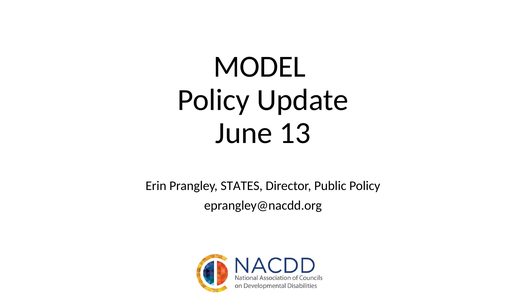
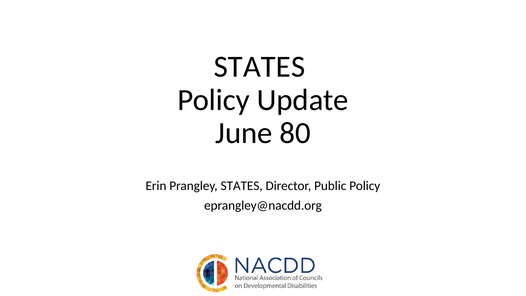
MODEL: MODEL -> STATES (259, 67)
13: 13 -> 80 (295, 133)
